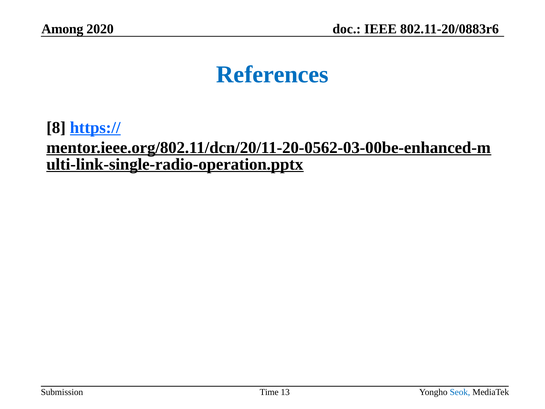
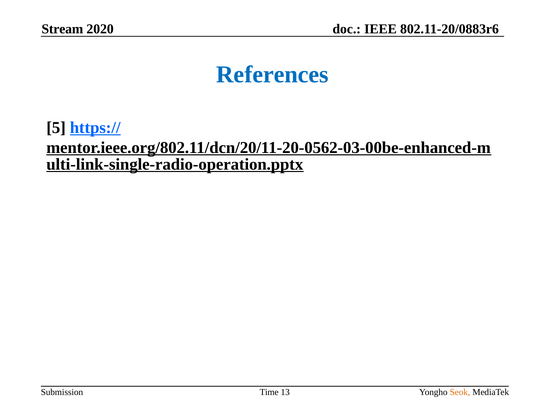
Among: Among -> Stream (62, 29)
8: 8 -> 5 (56, 127)
Seok colour: blue -> orange (460, 392)
